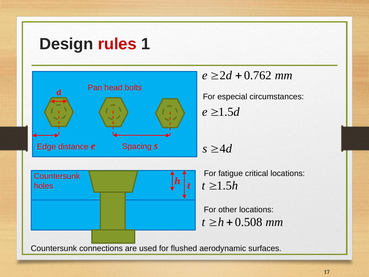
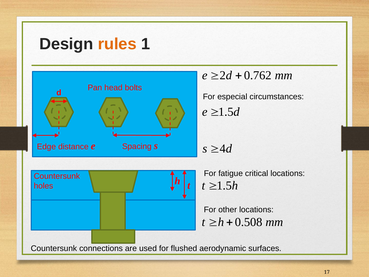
rules colour: red -> orange (117, 44)
